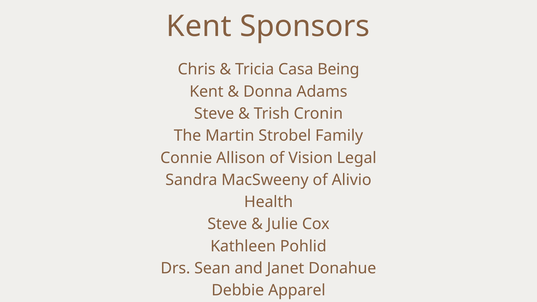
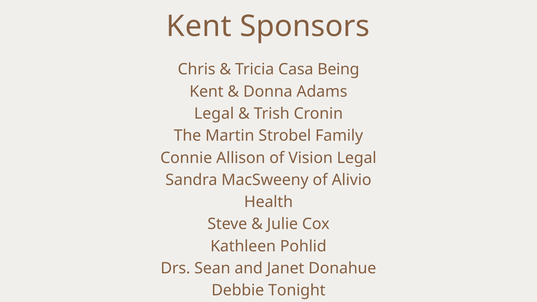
Steve: Steve -> Legal (214, 114)
Apparel: Apparel -> Tonight (297, 290)
